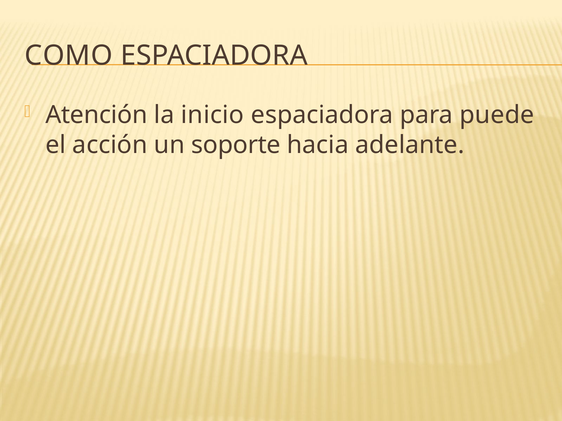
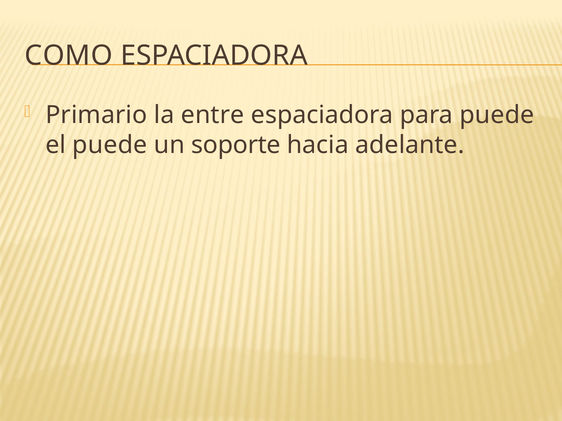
Atención: Atención -> Primario (96, 115)
inicio: inicio -> entre (213, 115)
el acción: acción -> puede (110, 145)
